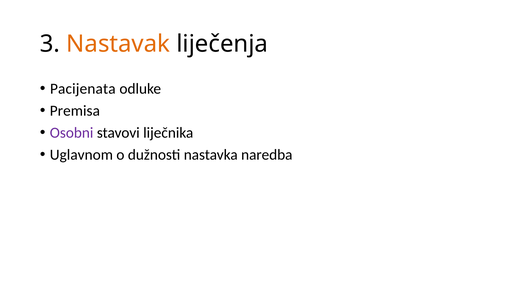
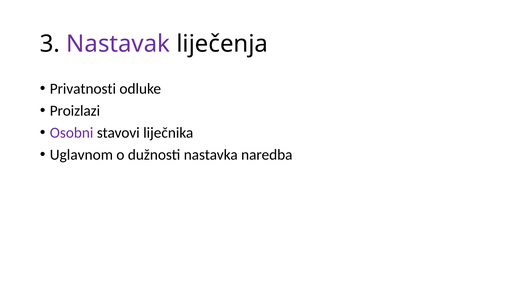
Nastavak colour: orange -> purple (118, 44)
Pacijenata: Pacijenata -> Privatnosti (83, 89)
Premisa: Premisa -> Proizlazi (75, 111)
